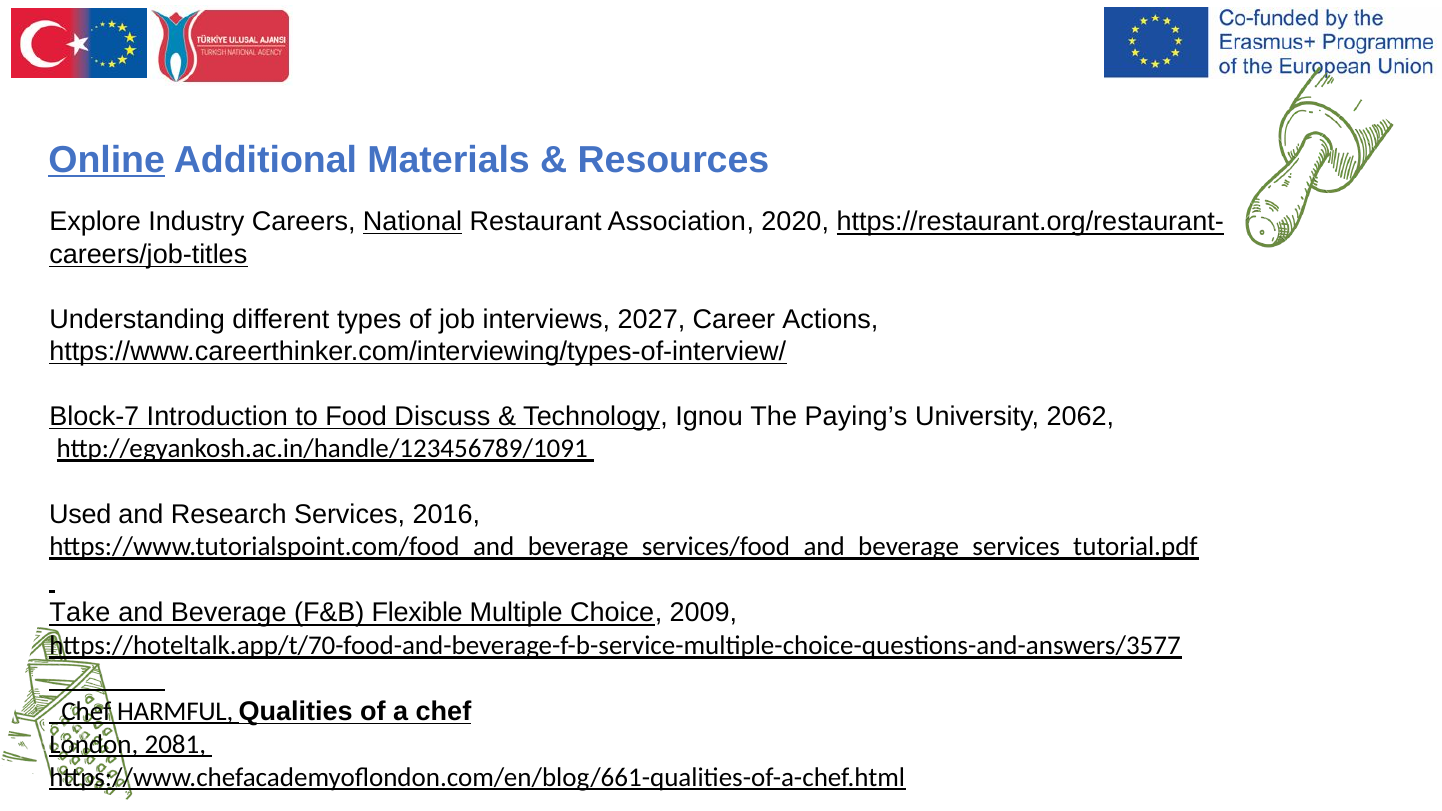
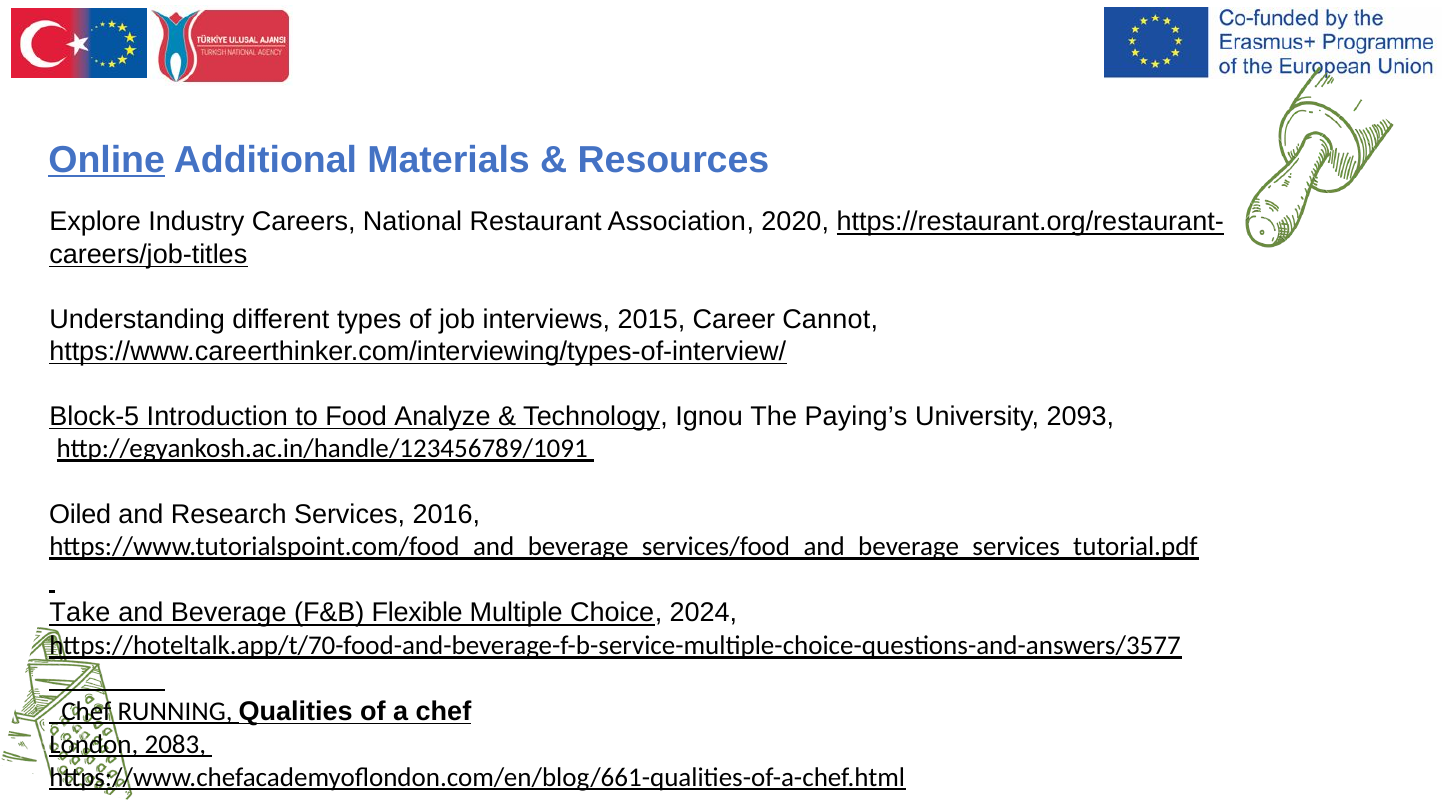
National underline: present -> none (413, 222)
2027: 2027 -> 2015 (651, 319)
Actions: Actions -> Cannot (830, 319)
Block-7: Block-7 -> Block-5 (94, 417)
Discuss: Discuss -> Analyze (442, 417)
2062: 2062 -> 2093 (1080, 417)
Used: Used -> Oiled (80, 515)
2009: 2009 -> 2024 (703, 613)
HARMFUL: HARMFUL -> RUNNING (175, 711)
2081: 2081 -> 2083 (175, 744)
